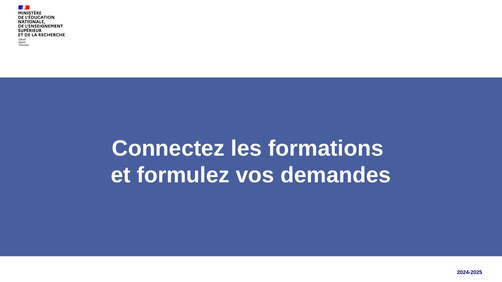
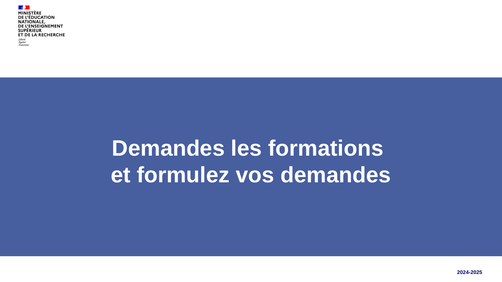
Connectez: Connectez -> Demandes (168, 149)
